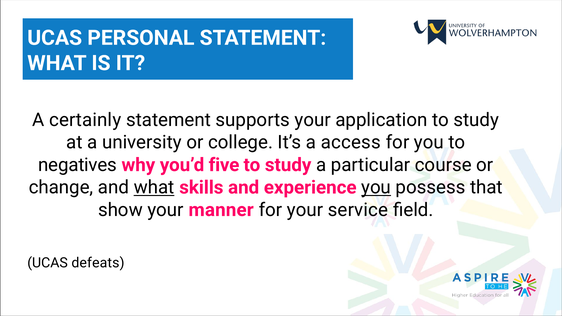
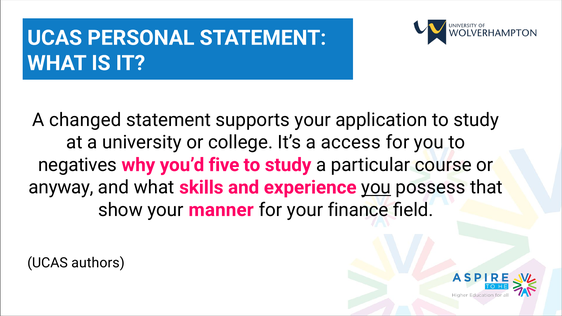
certainly: certainly -> changed (85, 120)
change: change -> anyway (61, 187)
what underline: present -> none (154, 187)
service: service -> finance (358, 210)
defeats: defeats -> authors (98, 263)
